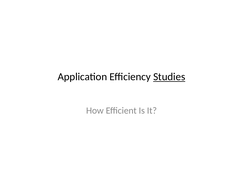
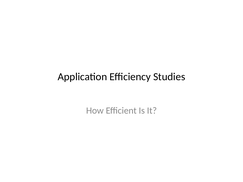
Studies underline: present -> none (169, 77)
